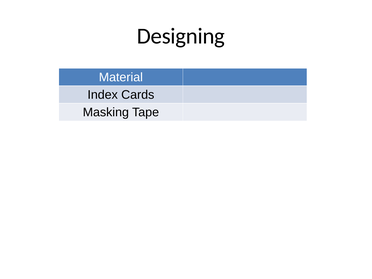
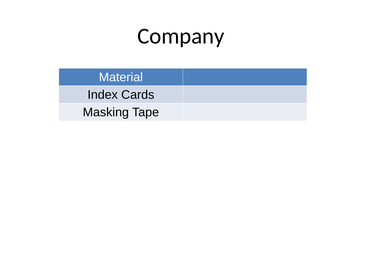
Designing: Designing -> Company (181, 36)
